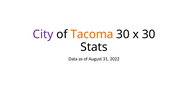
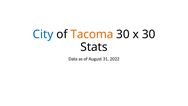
City colour: purple -> blue (43, 34)
